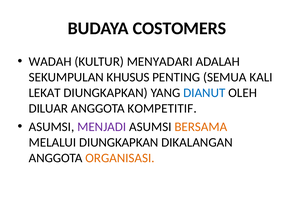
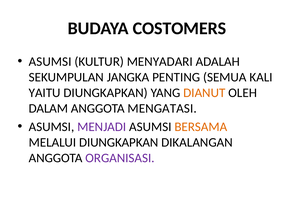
WADAH: WADAH -> ASUMSI (50, 62)
KHUSUS: KHUSUS -> JANGKA (128, 77)
LEKAT: LEKAT -> YAITU (45, 93)
DIANUT colour: blue -> orange (204, 93)
DILUAR: DILUAR -> DALAM (48, 109)
KOMPETITIF: KOMPETITIF -> MENGATASI (162, 109)
ORGANISASI colour: orange -> purple (120, 158)
